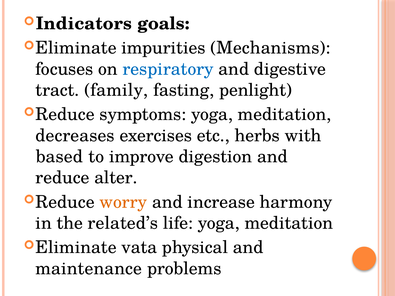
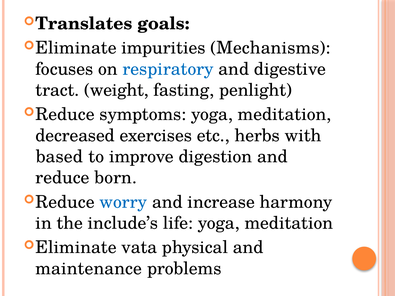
Indicators: Indicators -> Translates (84, 24)
family: family -> weight (116, 90)
decreases: decreases -> decreased (75, 136)
alter: alter -> born (116, 178)
worry colour: orange -> blue (123, 202)
related’s: related’s -> include’s (123, 223)
